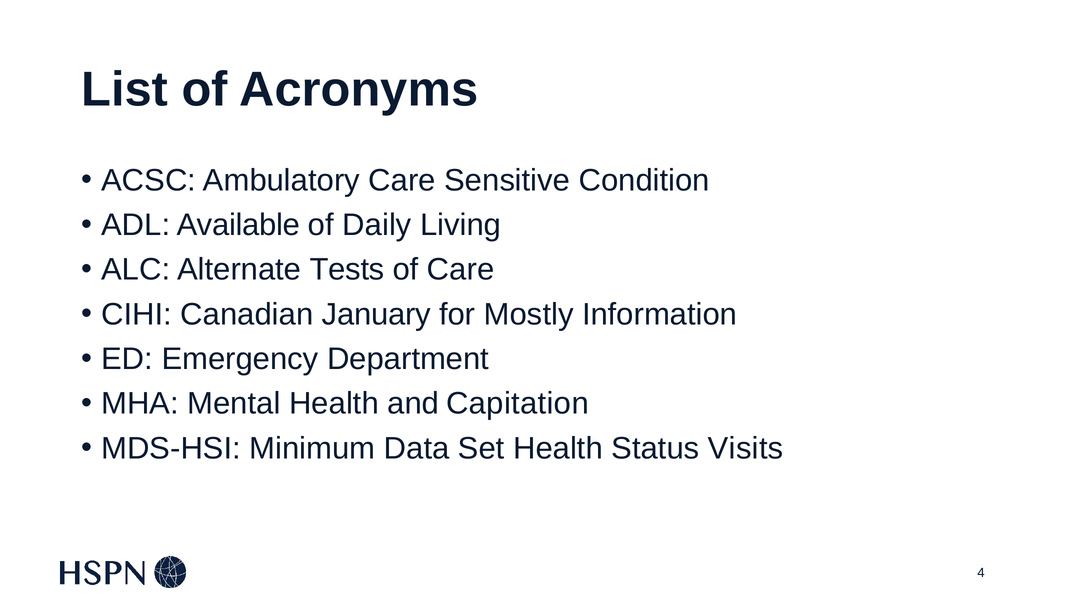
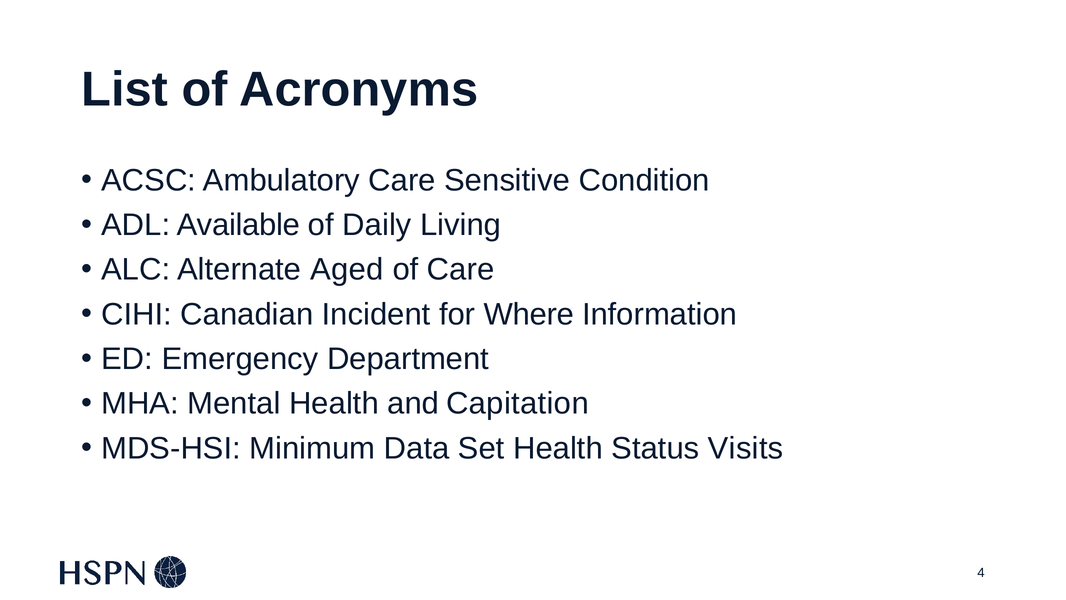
Tests: Tests -> Aged (347, 269)
January: January -> Incident (376, 314)
Mostly: Mostly -> Where (529, 314)
